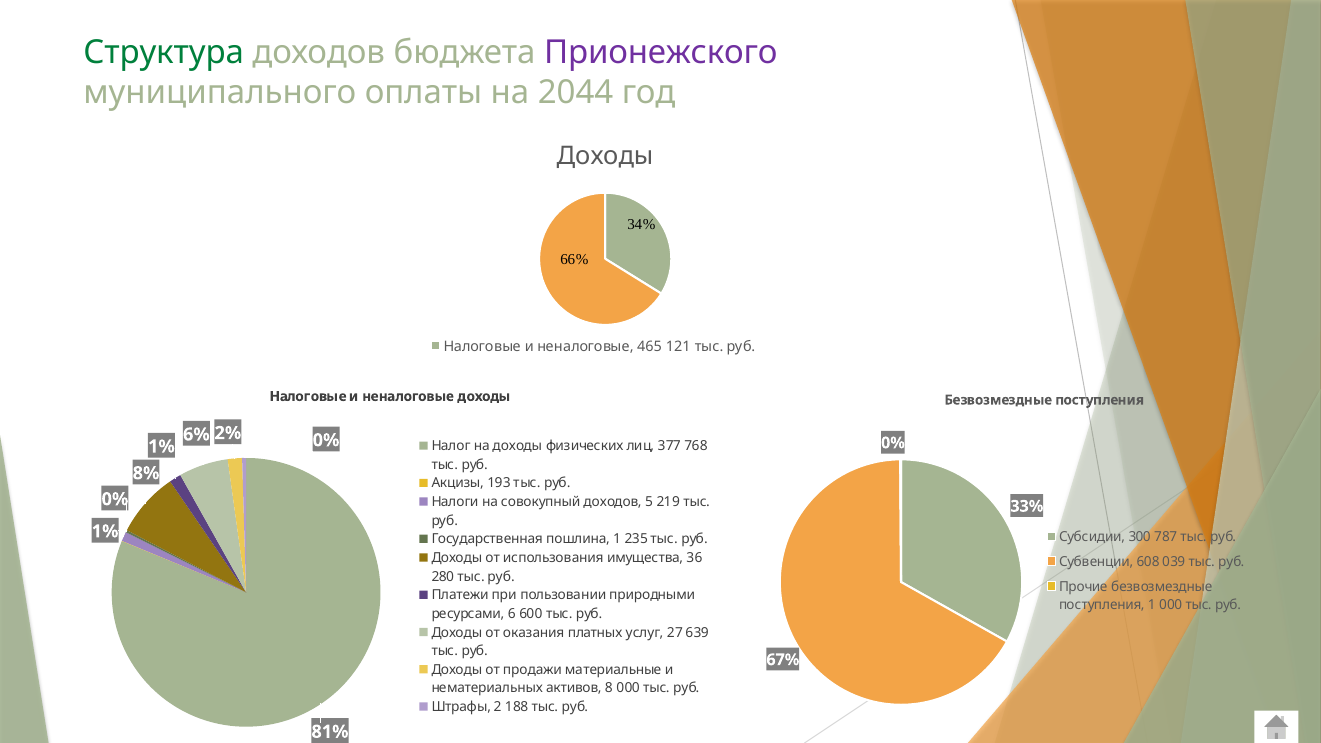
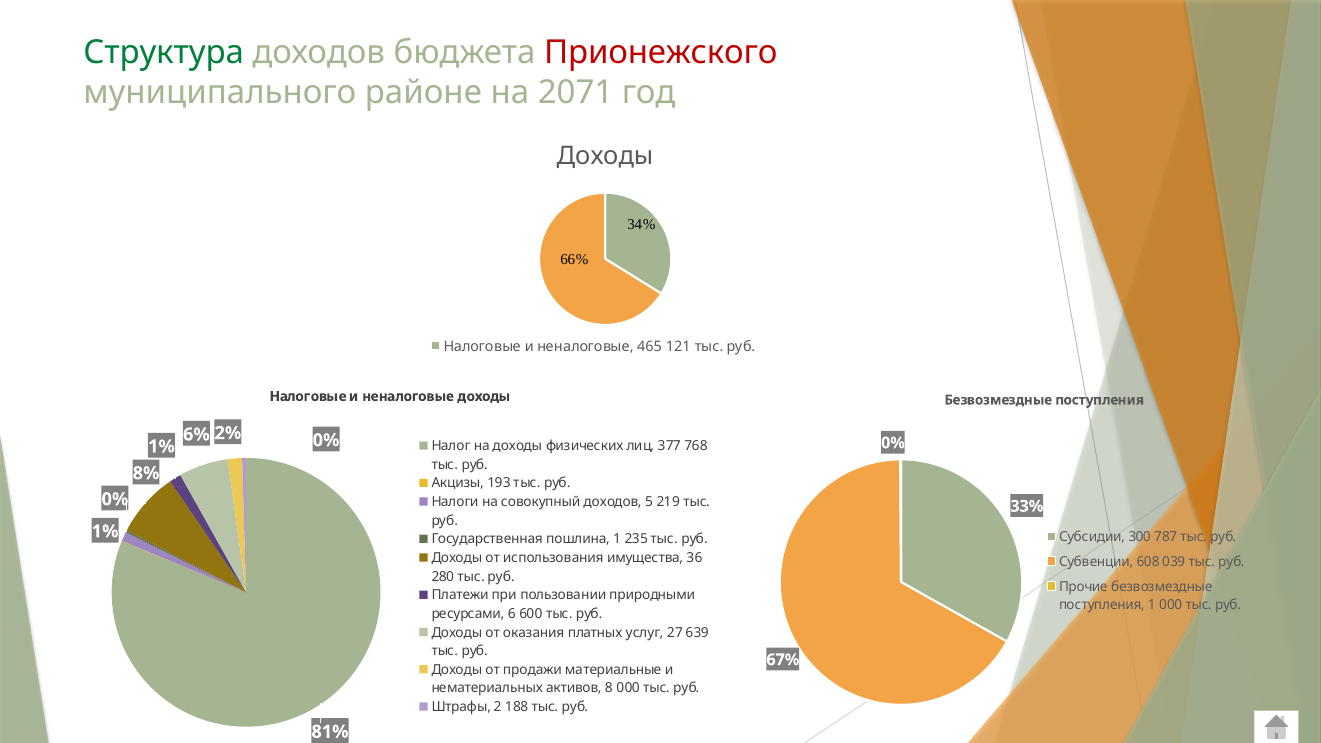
Прионежского colour: purple -> red (661, 53)
оплаты: оплаты -> районе (423, 92)
2044: 2044 -> 2071 (576, 92)
